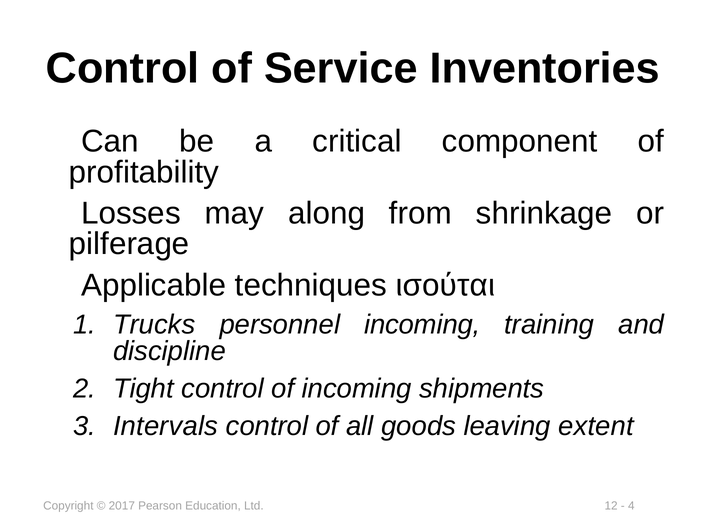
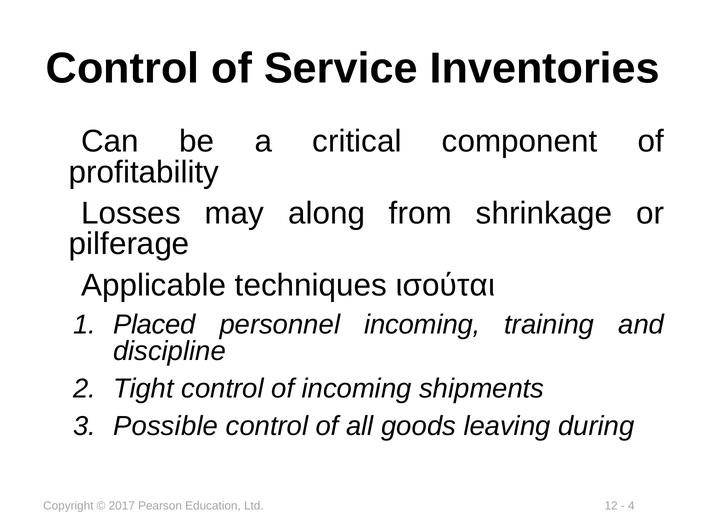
Trucks: Trucks -> Placed (154, 324)
Intervals: Intervals -> Possible (166, 426)
extent: extent -> during (596, 426)
